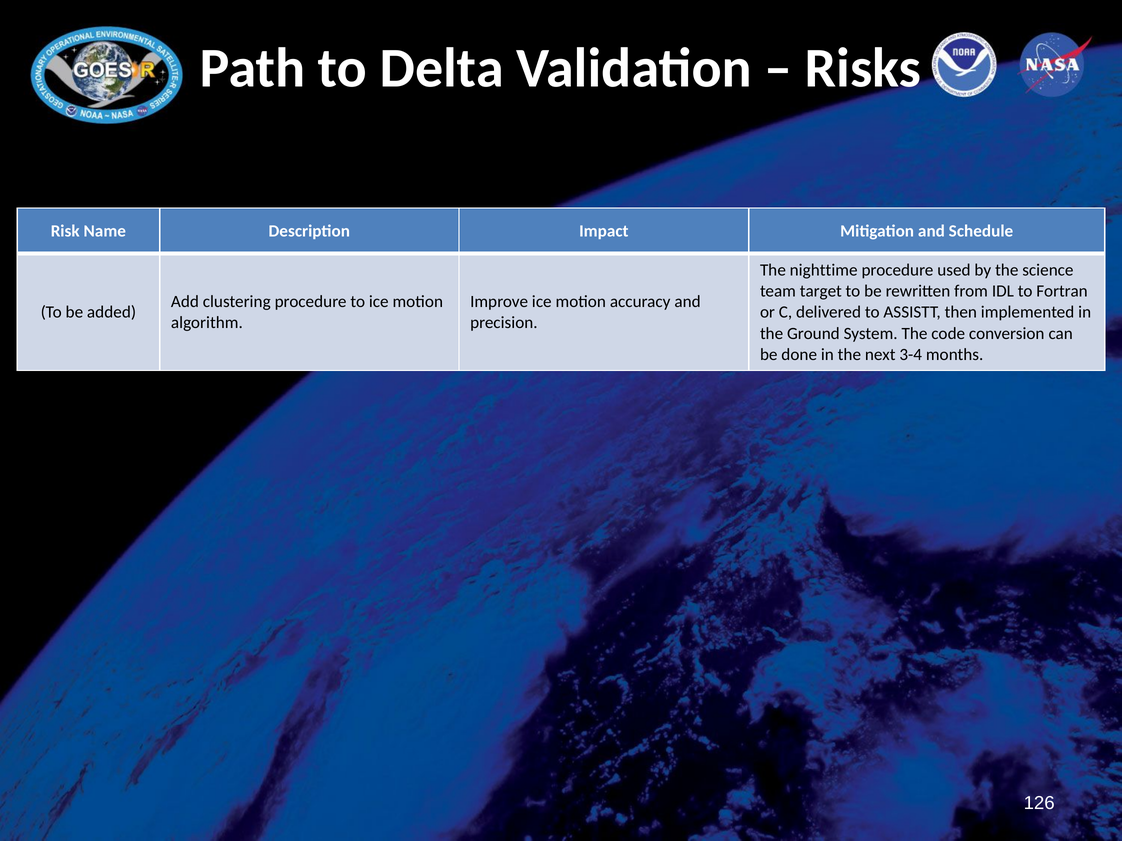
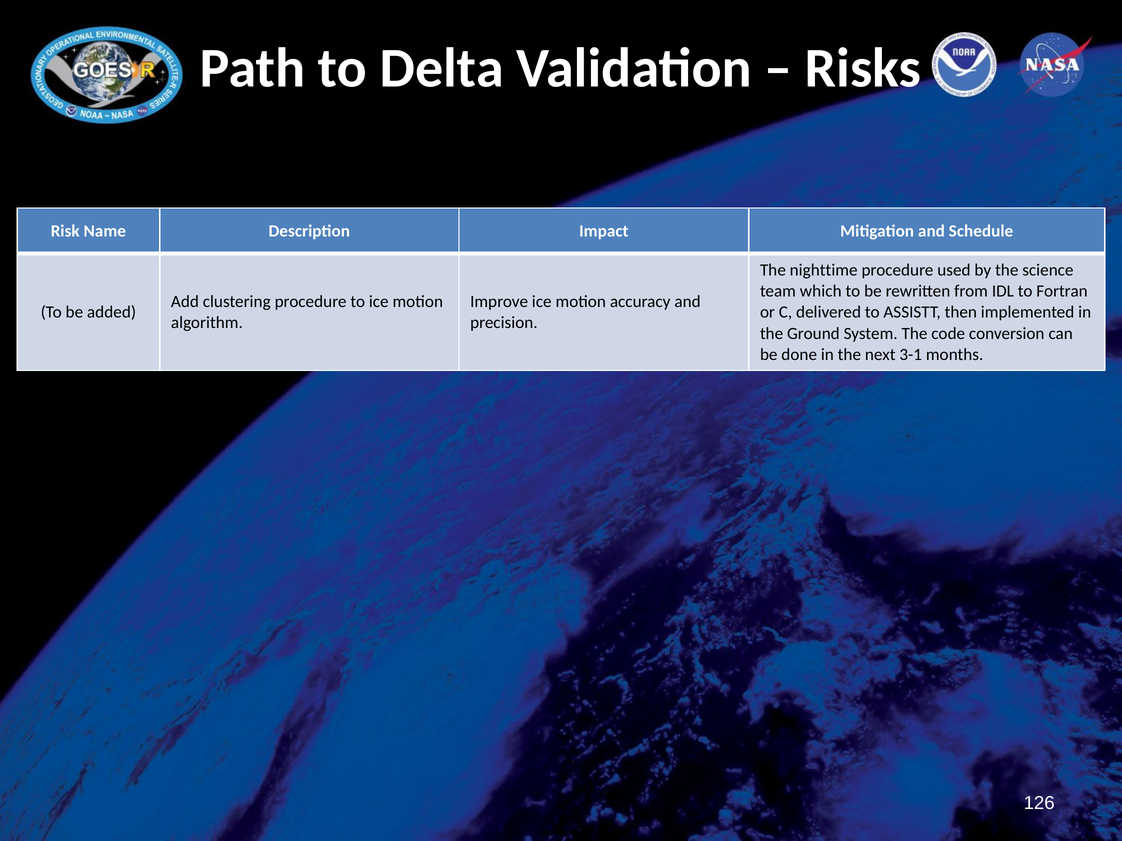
target: target -> which (821, 291)
3-4: 3-4 -> 3-1 (911, 355)
